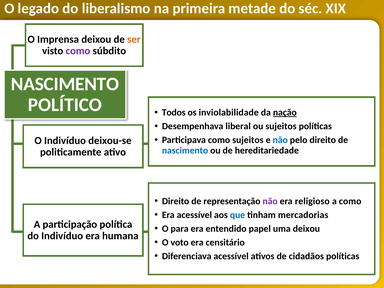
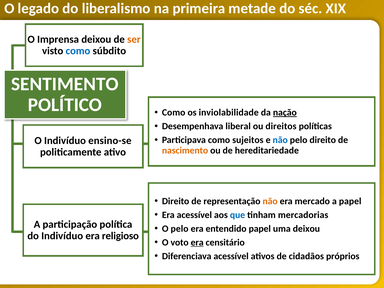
como colour: purple -> blue (78, 51)
NASCIMENTO: NASCIMENTO -> SENTIMENTO (65, 84)
Todos: Todos -> Como (174, 113)
ou sujeitos: sujeitos -> direitos (281, 126)
deixou-se: deixou-se -> ensino-se (110, 140)
nascimento colour: blue -> orange (185, 150)
não colour: purple -> orange (270, 201)
religioso: religioso -> mercado (312, 201)
a como: como -> papel (350, 201)
O para: para -> pelo (180, 229)
humana: humana -> religioso (120, 236)
era underline: none -> present (197, 242)
cidadãos políticas: políticas -> próprios (343, 256)
